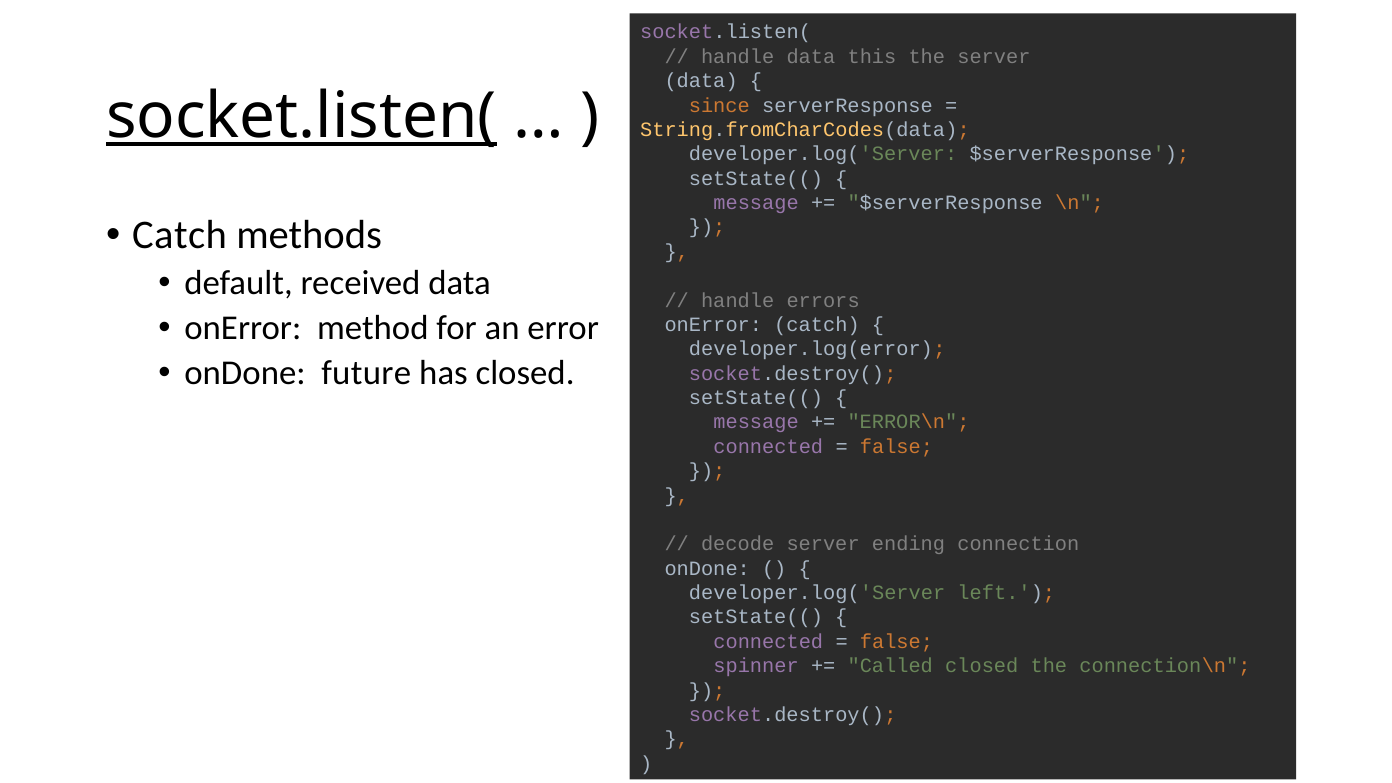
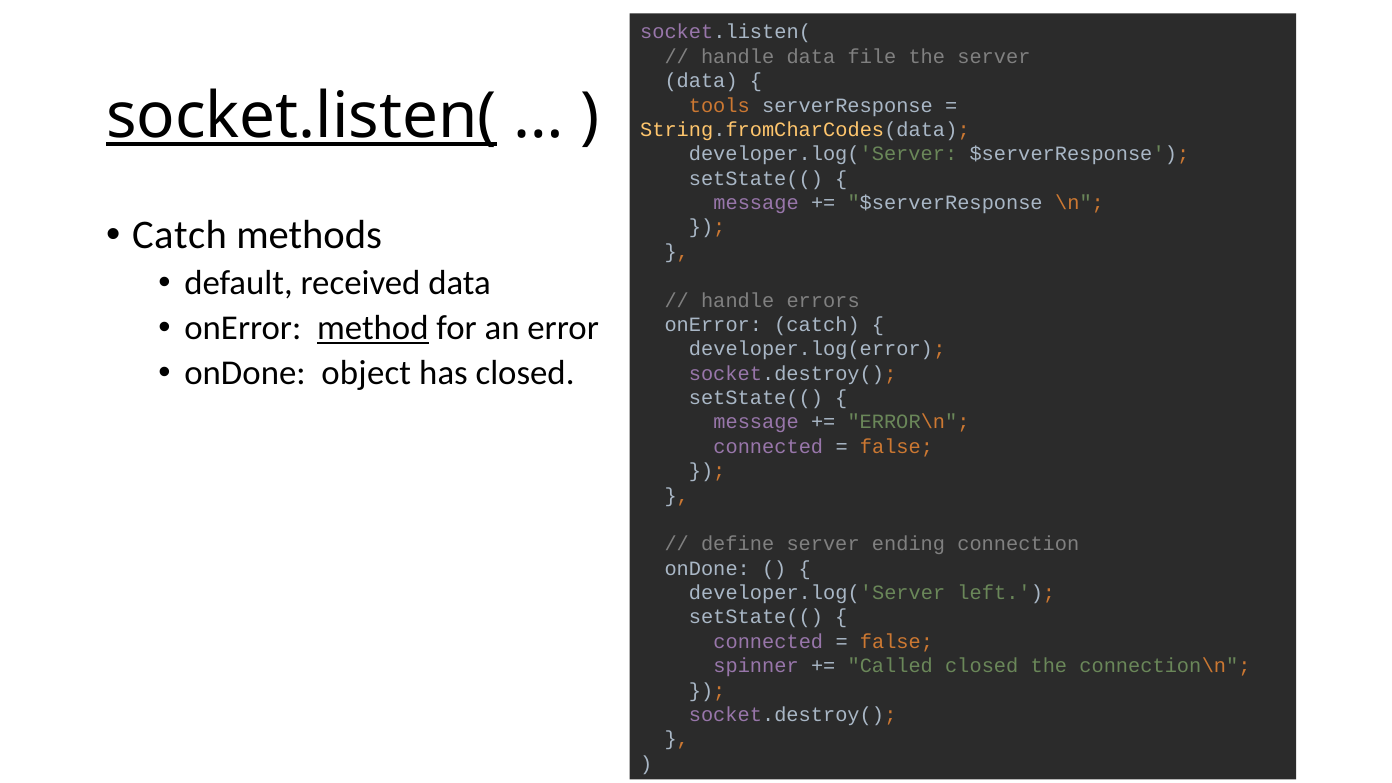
this: this -> file (872, 57)
since: since -> tools (719, 105)
method underline: none -> present (373, 328)
future: future -> object (366, 373)
decode: decode -> define (738, 544)
